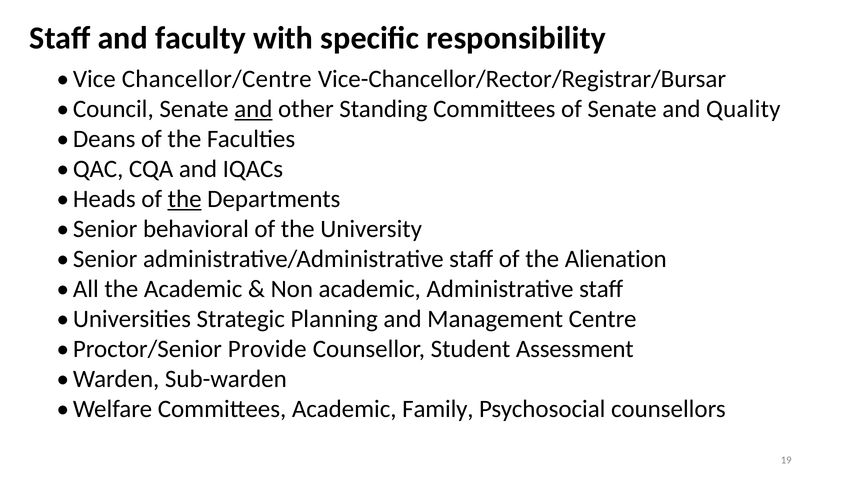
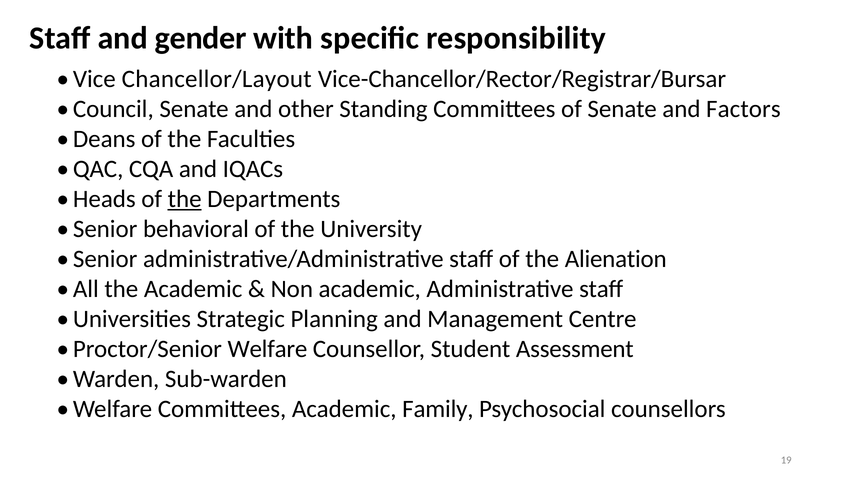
faculty: faculty -> gender (201, 38)
Chancellor/Centre: Chancellor/Centre -> Chancellor/Layout (217, 79)
and underline: present -> none (253, 109)
Quality: Quality -> Factors (743, 109)
Proctor/Senior Provide: Provide -> Welfare (267, 349)
